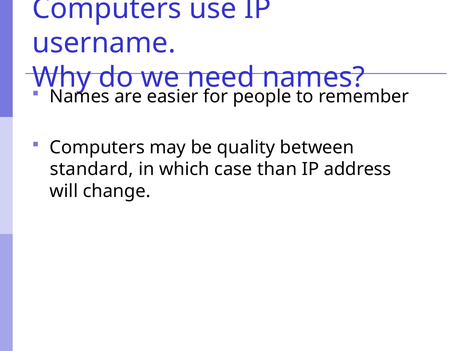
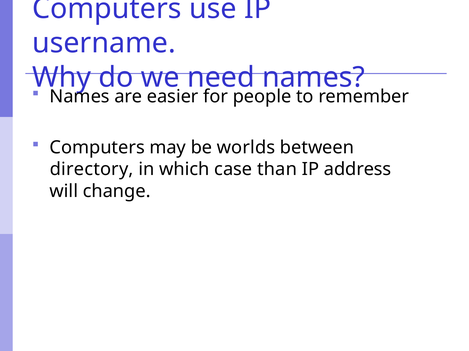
quality: quality -> worlds (246, 148)
standard: standard -> directory (92, 170)
